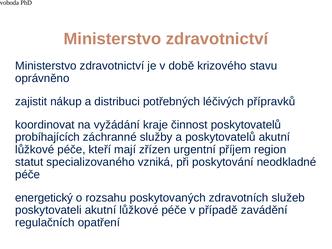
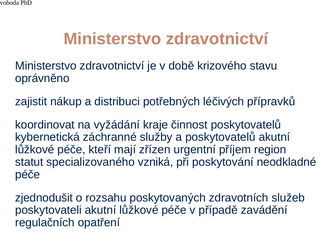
probíhajících: probíhajících -> kybernetická (47, 137)
energetický: energetický -> zjednodušit (44, 198)
